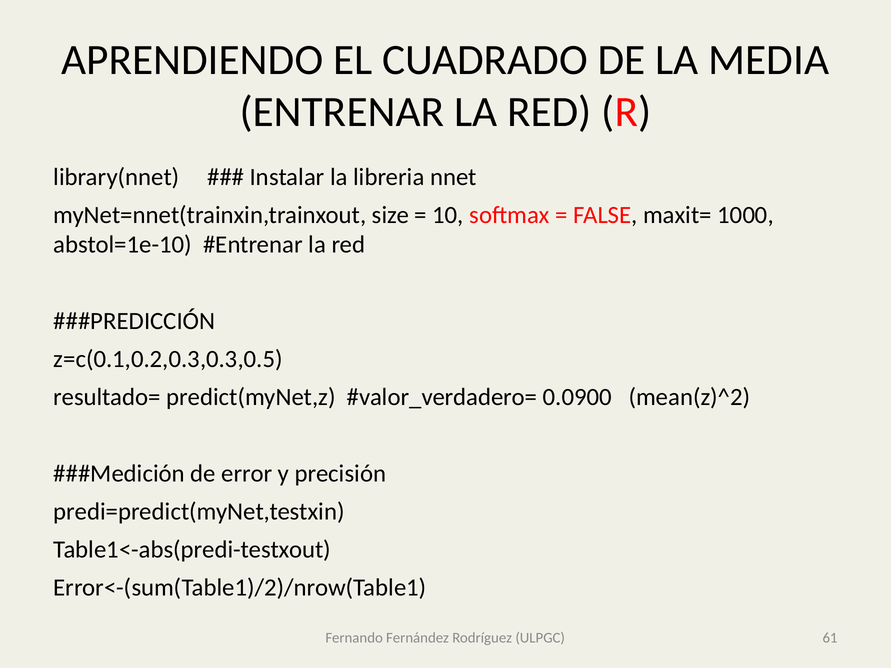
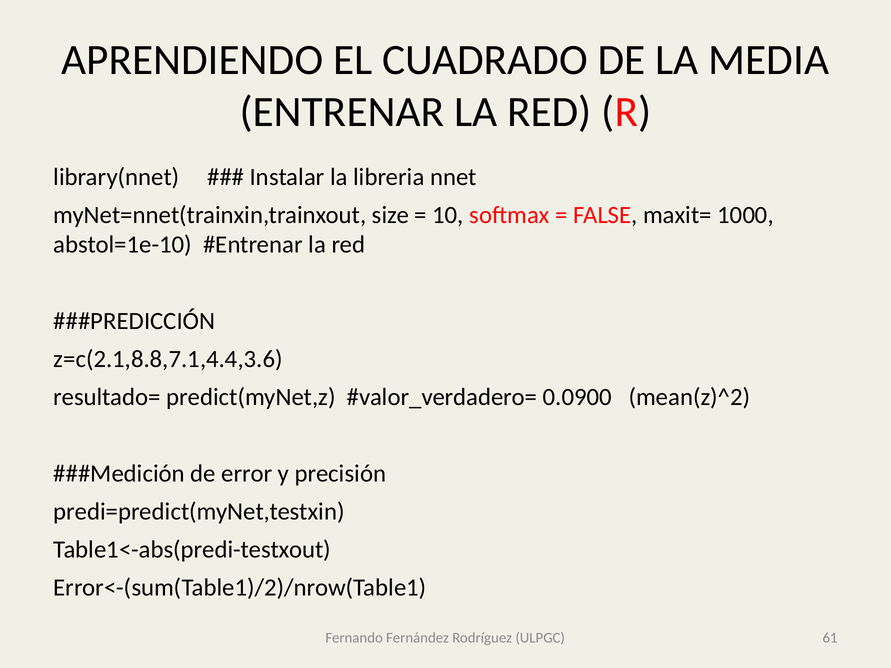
z=c(0.1,0.2,0.3,0.3,0.5: z=c(0.1,0.2,0.3,0.3,0.5 -> z=c(2.1,8.8,7.1,4.4,3.6 (168, 359)
